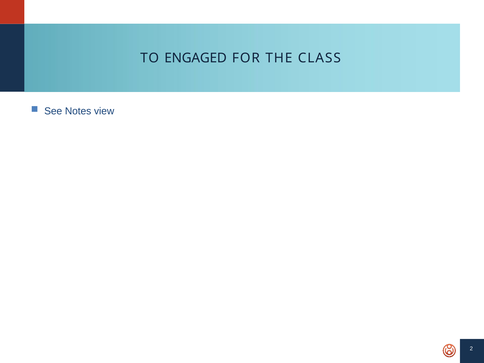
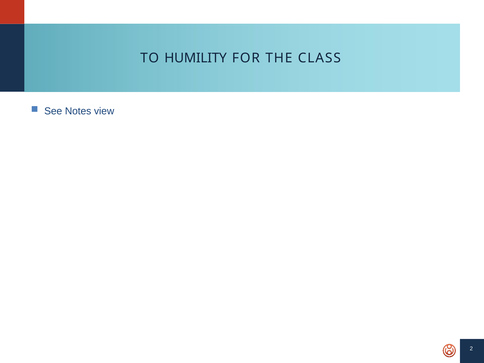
ENGAGED: ENGAGED -> HUMILITY (196, 58)
